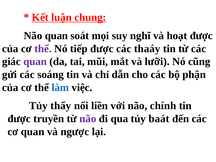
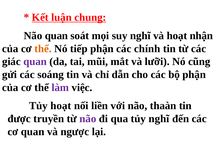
hoạt được: được -> nhận (201, 36)
thể colour: purple -> orange (43, 49)
tiếp được: được -> phận (102, 49)
thaáy: thaáy -> chính (147, 49)
làm colour: blue -> purple (60, 87)
Tủy thấy: thấy -> hoạt (61, 106)
chính: chính -> thaàn (163, 106)
tủy baát: baát -> nghĩ (159, 119)
